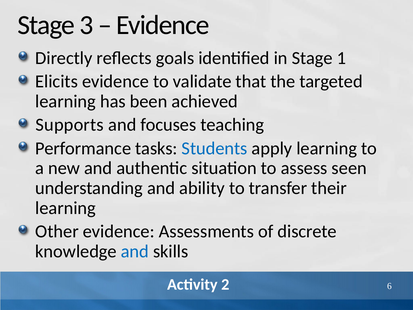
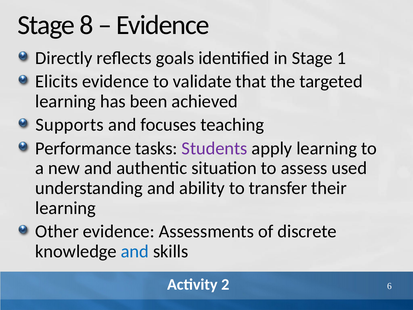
3: 3 -> 8 (86, 25)
Students colour: blue -> purple (215, 148)
seen: seen -> used (349, 168)
